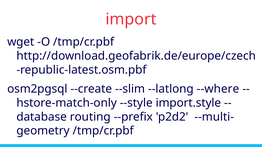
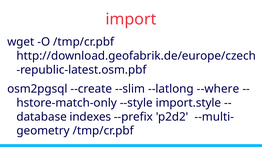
routing: routing -> indexes (90, 117)
